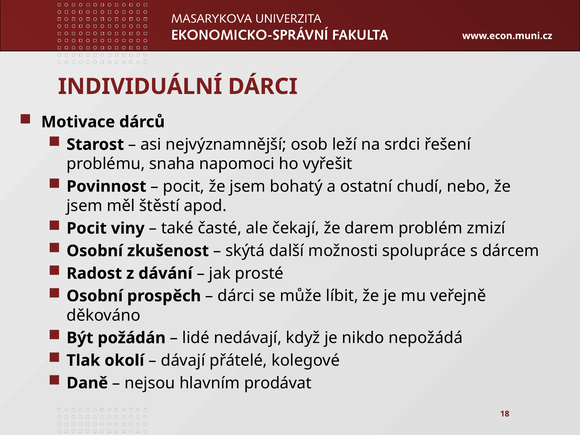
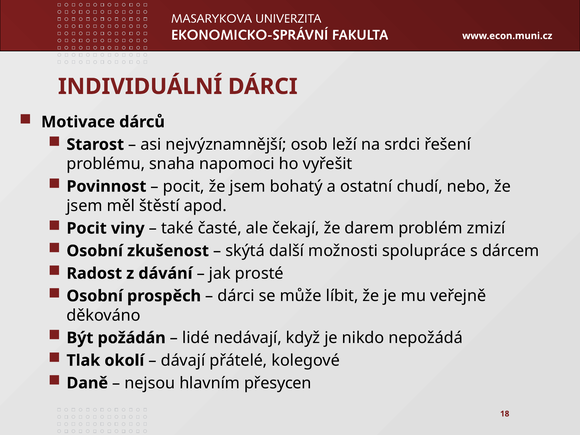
prodávat: prodávat -> přesycen (278, 383)
